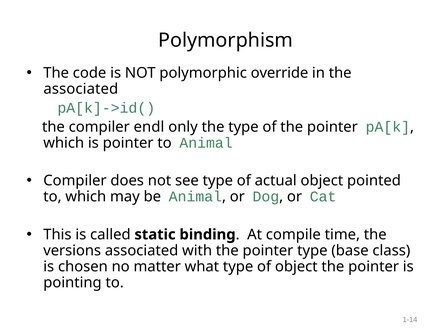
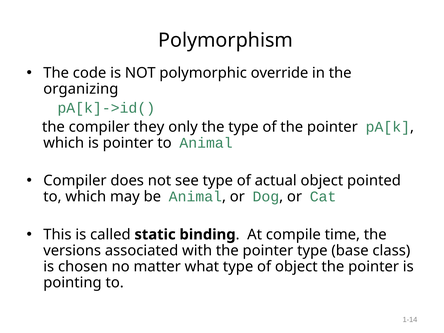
associated: associated -> organizing (81, 89)
endl: endl -> they (149, 127)
